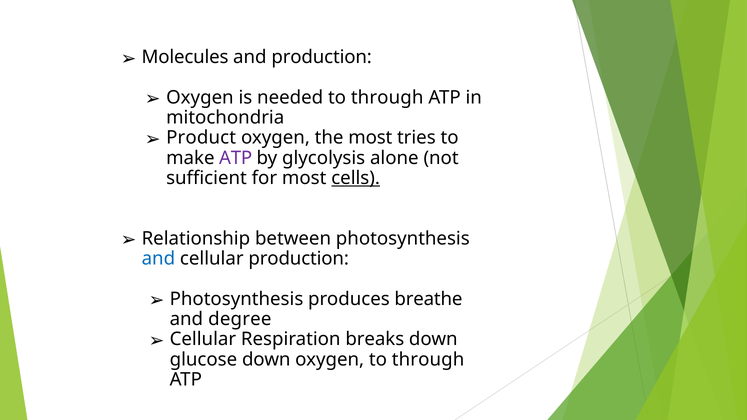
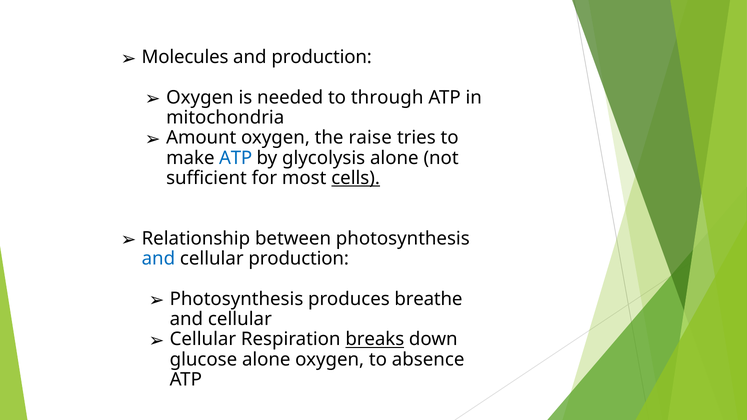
Product: Product -> Amount (201, 138)
the most: most -> raise (370, 138)
ATP colour: purple -> blue (236, 158)
degree: degree -> cellular (240, 319)
breaks underline: none -> present (375, 339)
glucose down: down -> alone (266, 360)
oxygen to through: through -> absence (428, 360)
